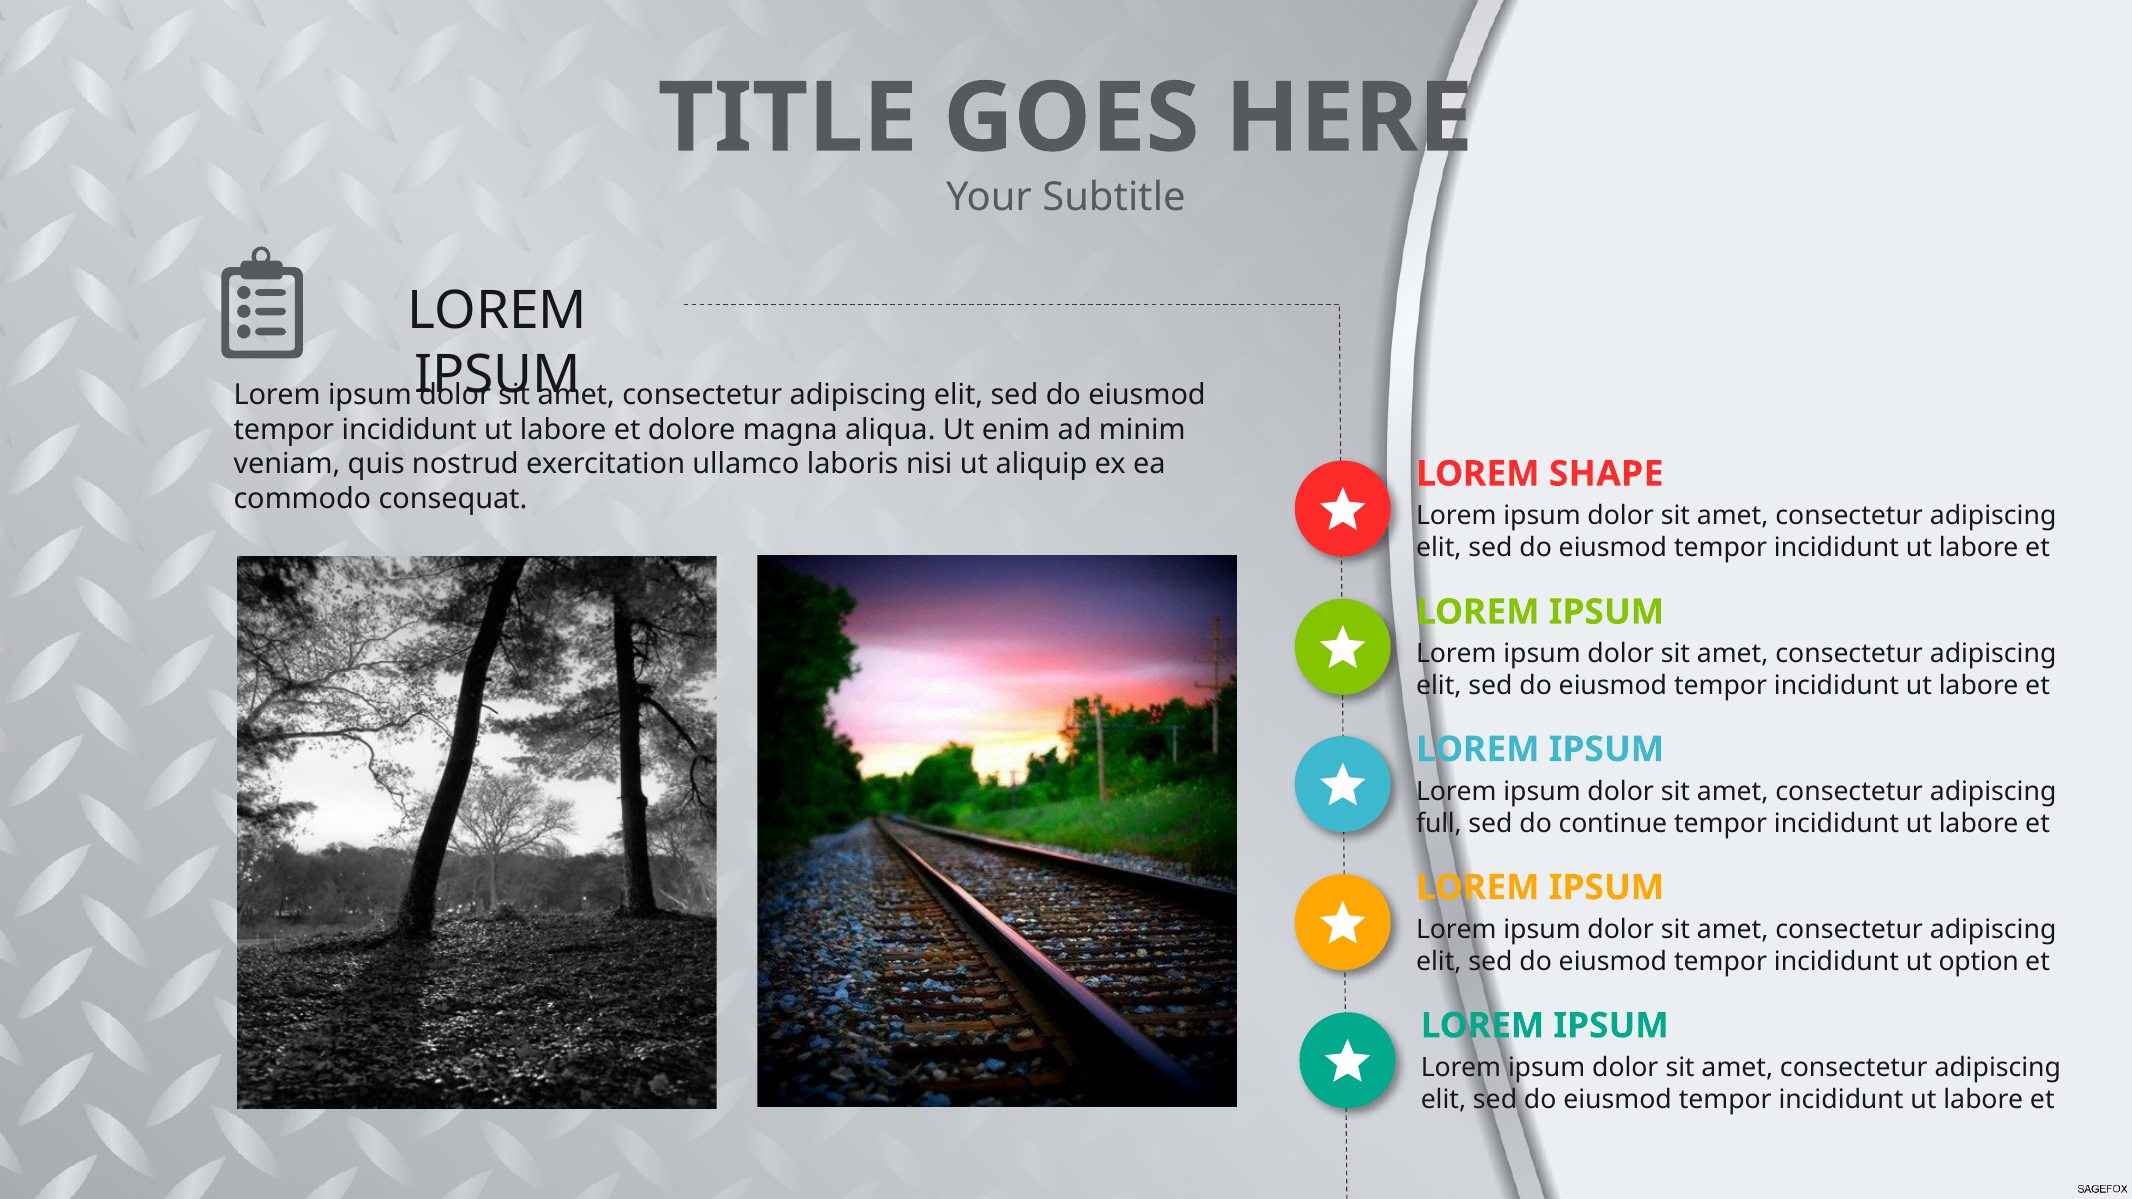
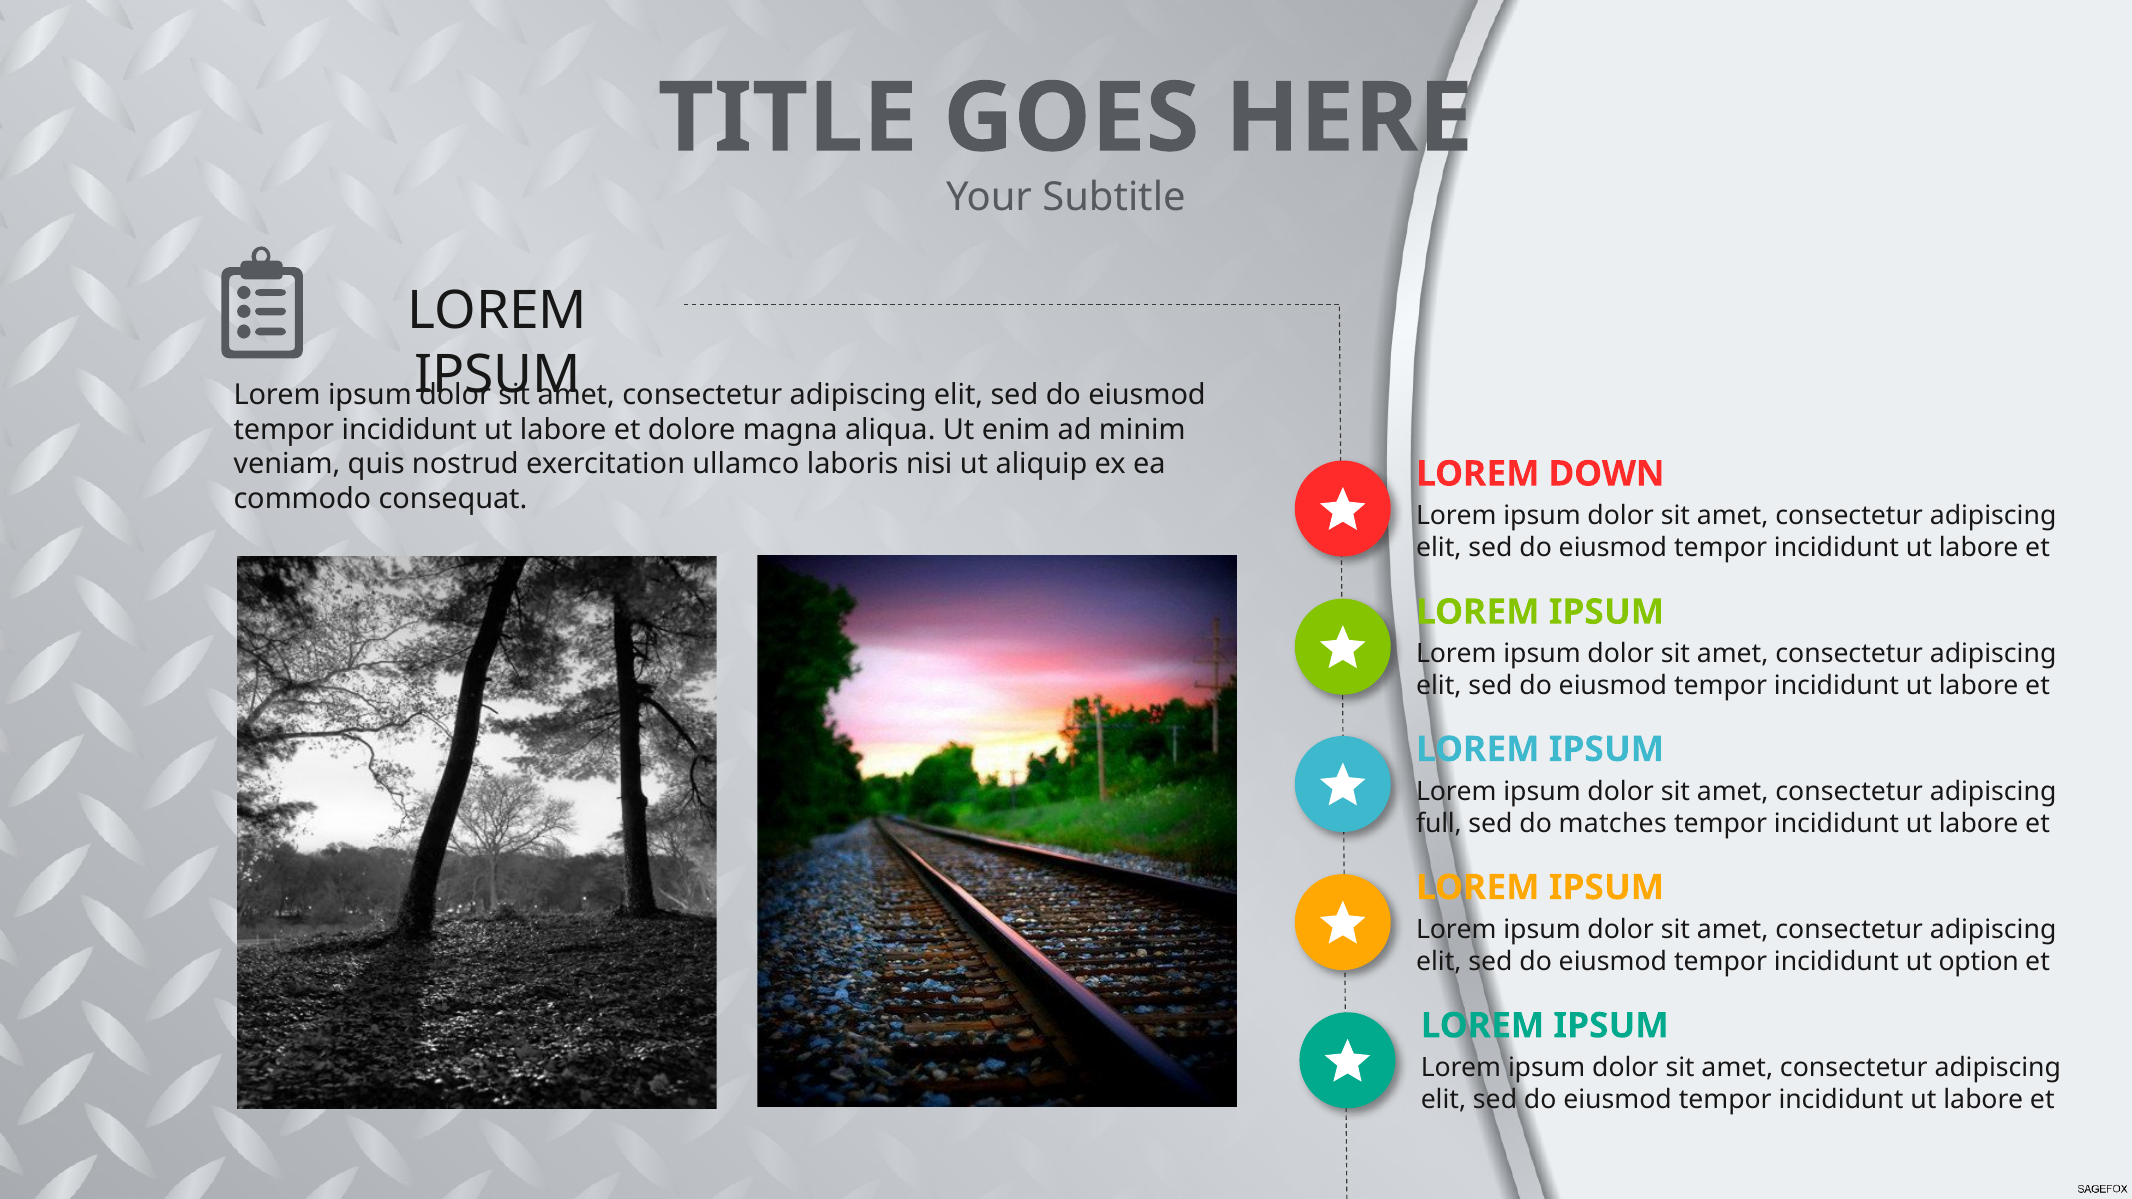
SHAPE: SHAPE -> DOWN (1607, 474)
continue: continue -> matches (1613, 824)
